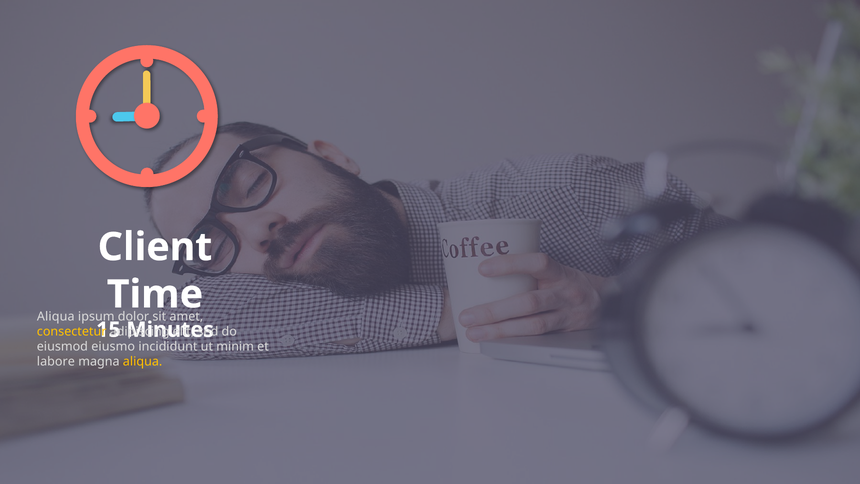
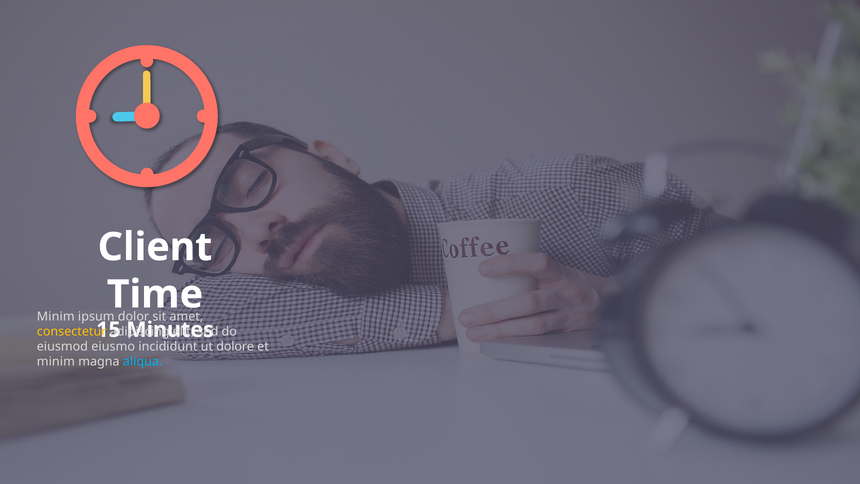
Aliqua: Aliqua -> Minim (56, 316)
minim: minim -> dolore (235, 346)
labore: labore -> minim (56, 361)
aliqua colour: yellow -> light blue (143, 361)
